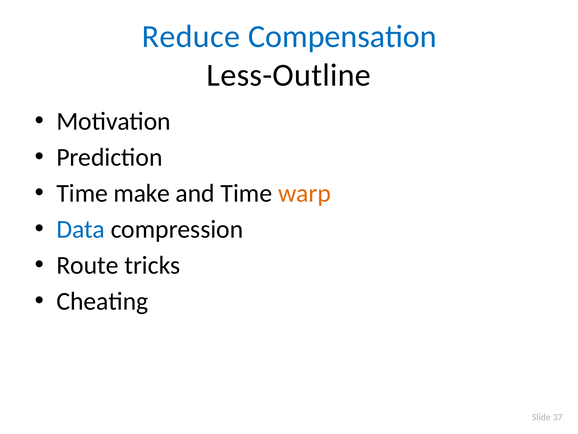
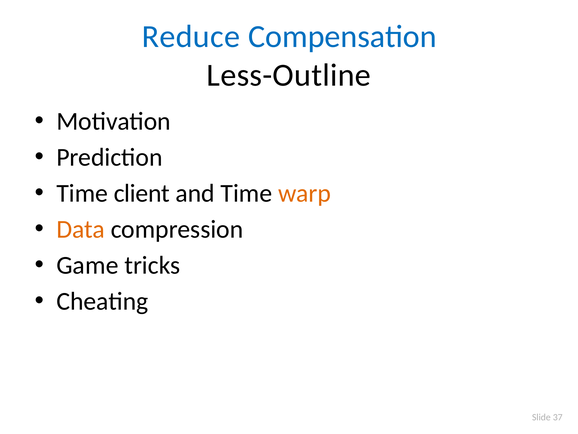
make: make -> client (142, 193)
Data colour: blue -> orange (81, 229)
Route: Route -> Game (87, 265)
